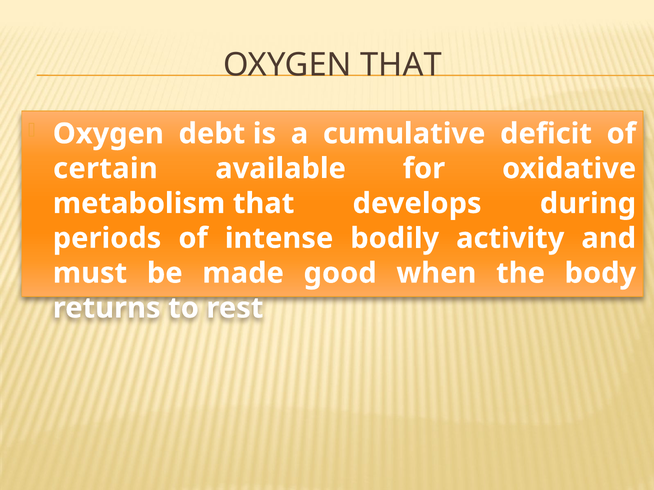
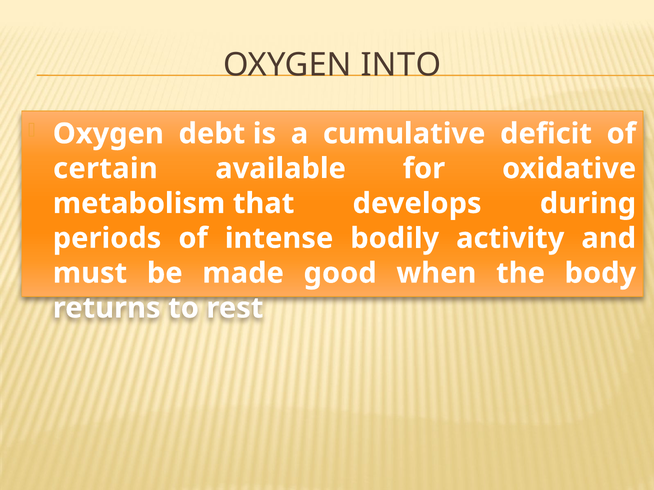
OXYGEN THAT: THAT -> INTO (401, 65)
